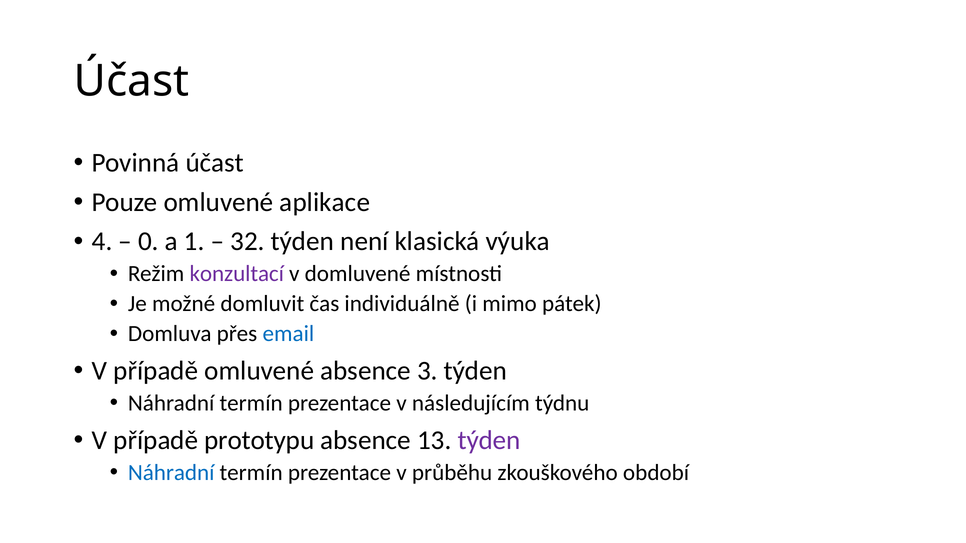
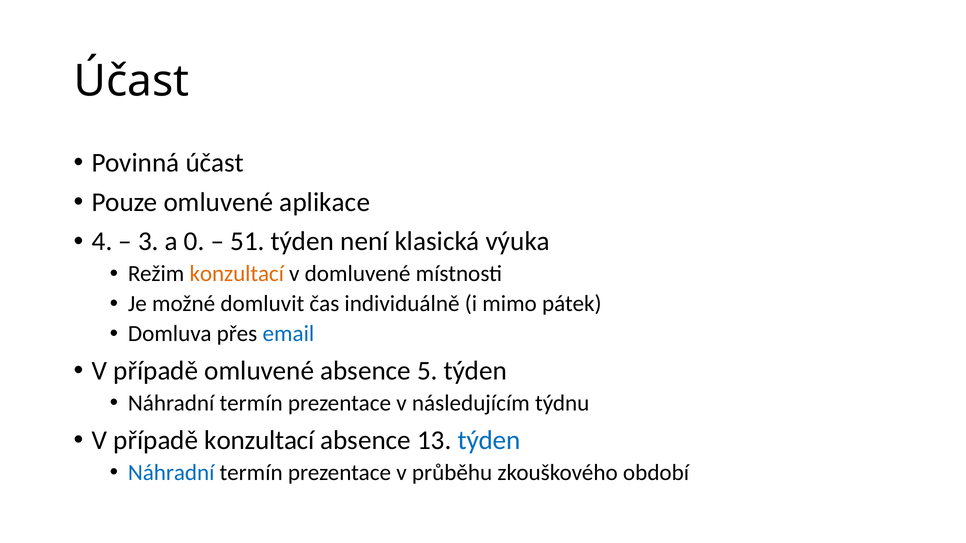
0: 0 -> 3 (148, 242)
1: 1 -> 0 (194, 242)
32: 32 -> 51 (248, 242)
konzultací colour: purple -> orange (237, 274)
3: 3 -> 5 (427, 371)
případě prototypu: prototypu -> konzultací (259, 441)
týden colour: purple -> blue (489, 441)
